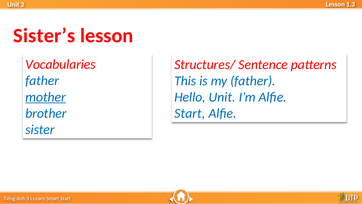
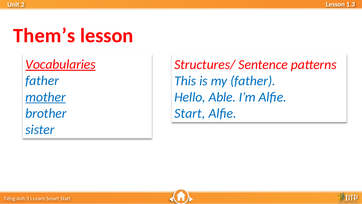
Sister’s: Sister’s -> Them’s (44, 36)
Vocabularies underline: none -> present (61, 64)
Hello Unit: Unit -> Able (222, 97)
